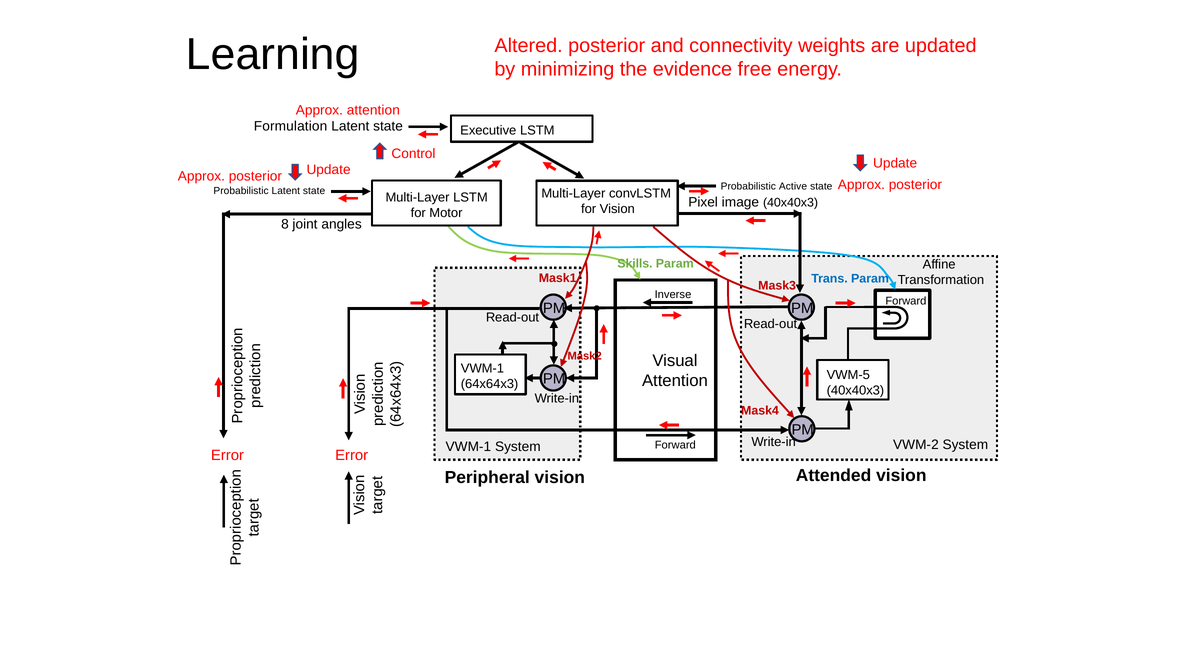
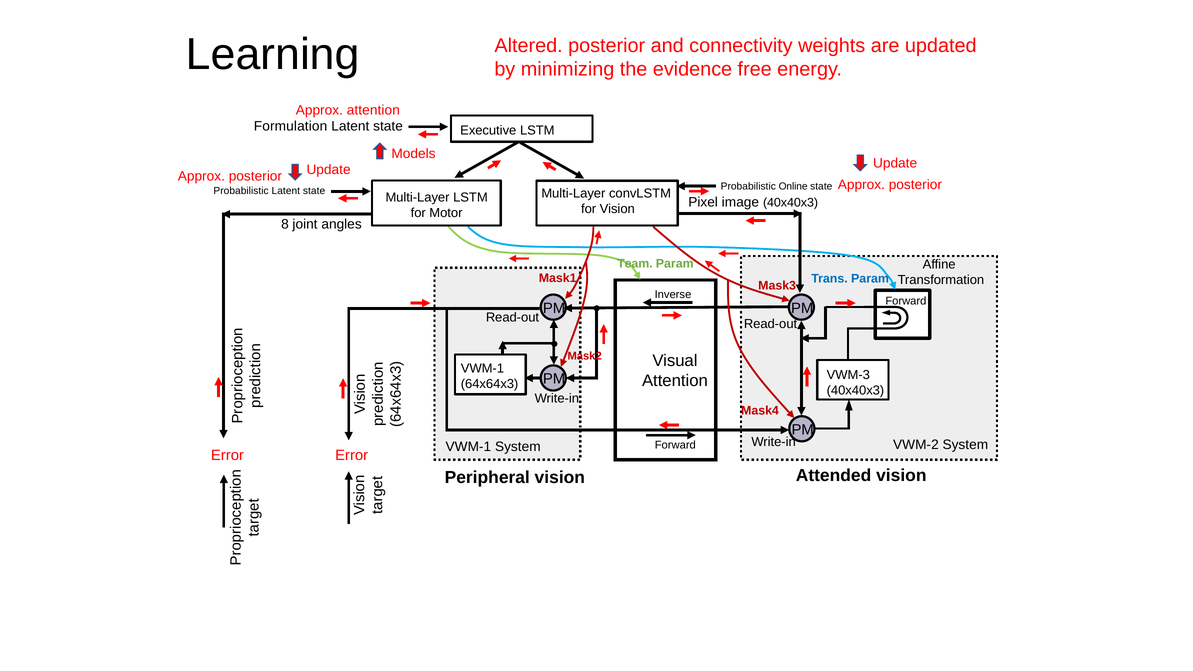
Control: Control -> Models (413, 154)
Active: Active -> Online (793, 187)
Skills: Skills -> Team (635, 264)
VWM-5: VWM-5 -> VWM-3 (848, 375)
